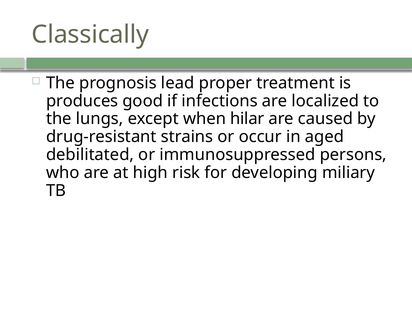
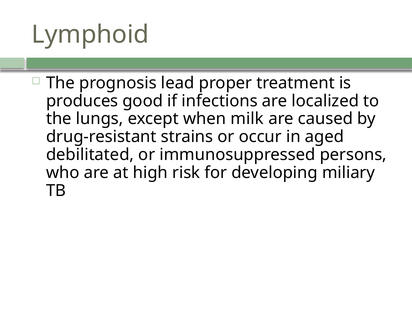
Classically: Classically -> Lymphoid (90, 34)
hilar: hilar -> milk (247, 119)
